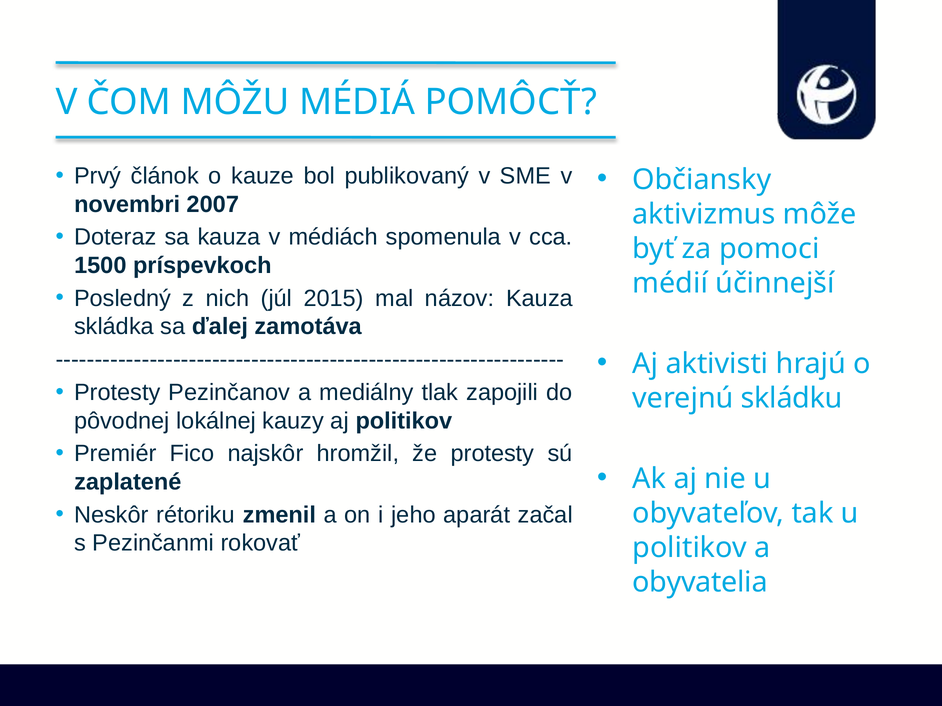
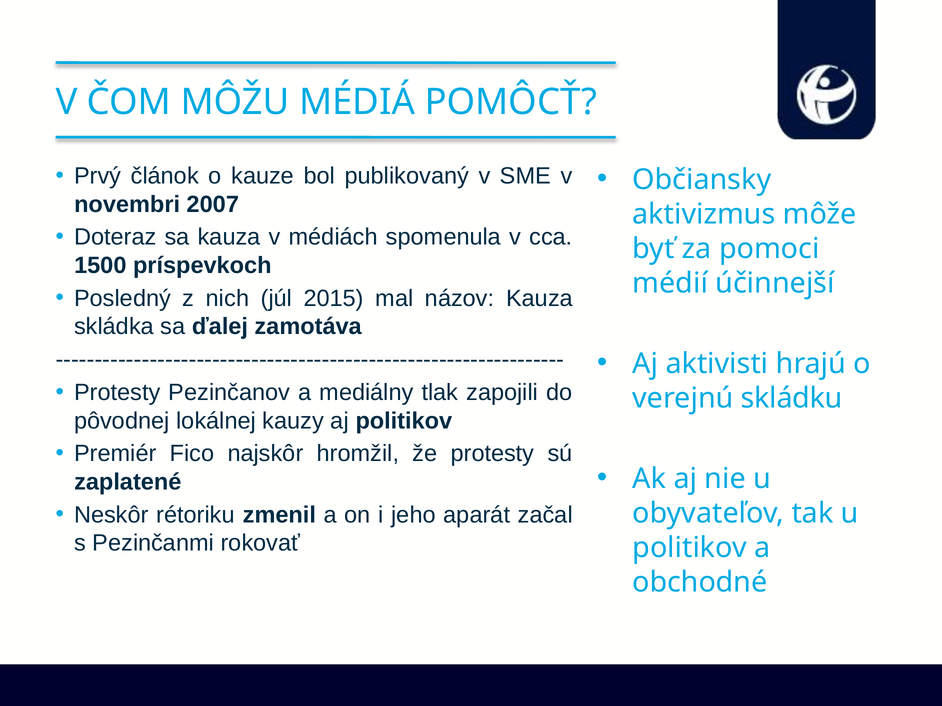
obyvatelia: obyvatelia -> obchodné (700, 582)
